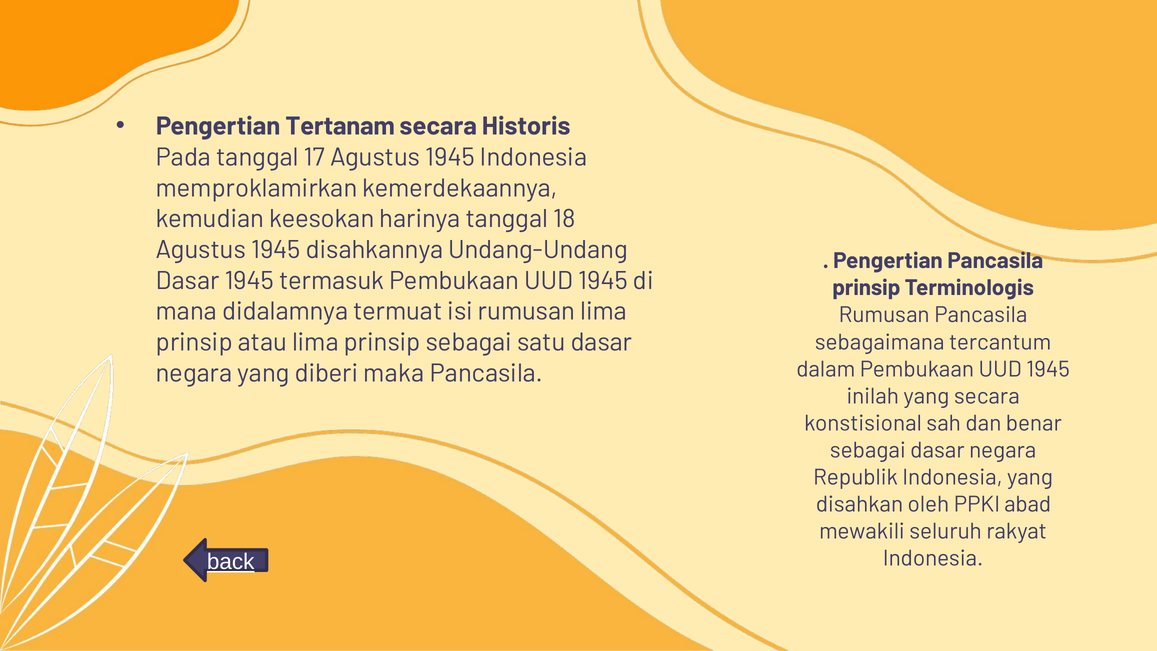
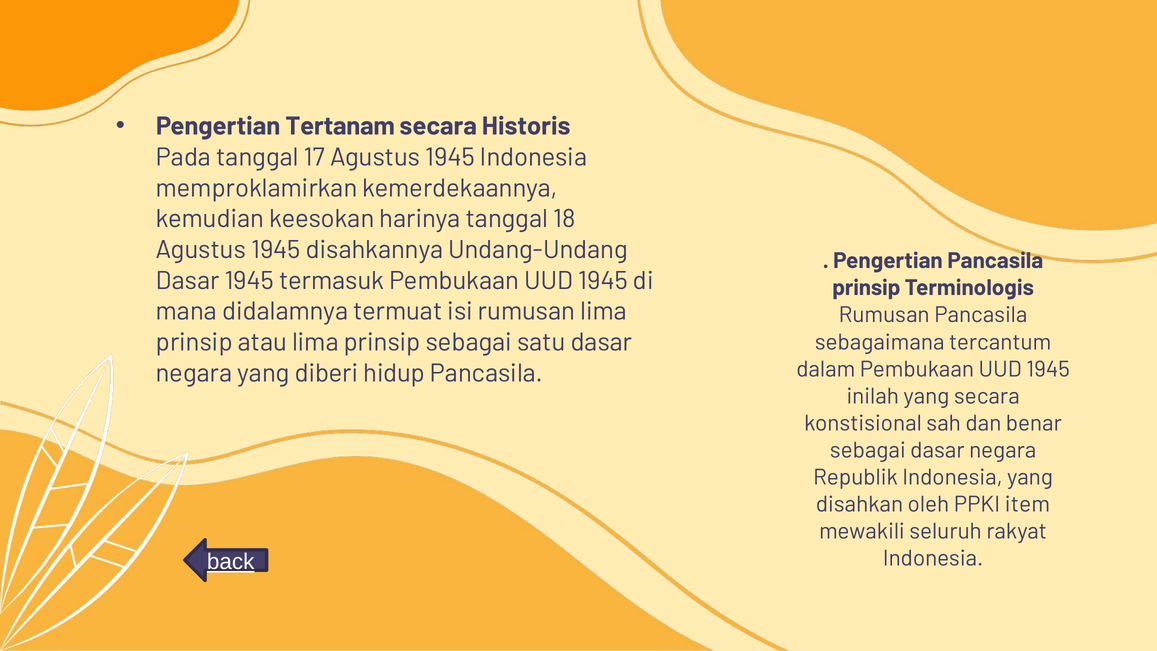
maka: maka -> hidup (394, 373)
abad: abad -> item (1027, 504)
